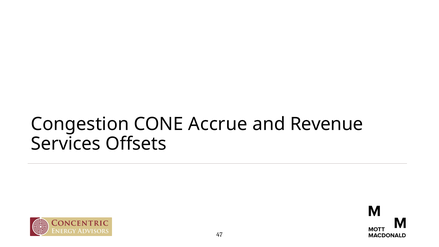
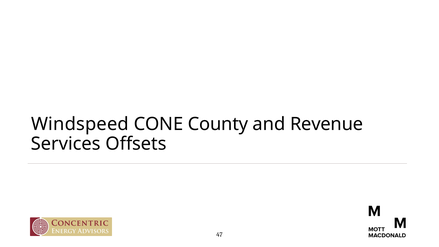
Congestion: Congestion -> Windspeed (80, 124)
Accrue: Accrue -> County (218, 124)
